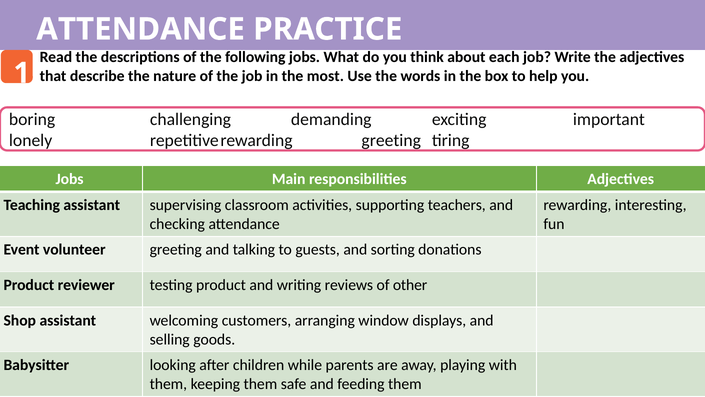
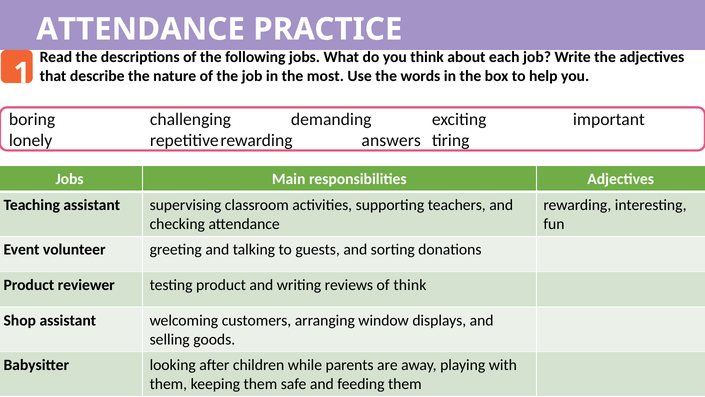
greeting: greeting -> answers (391, 141)
of other: other -> think (410, 285)
